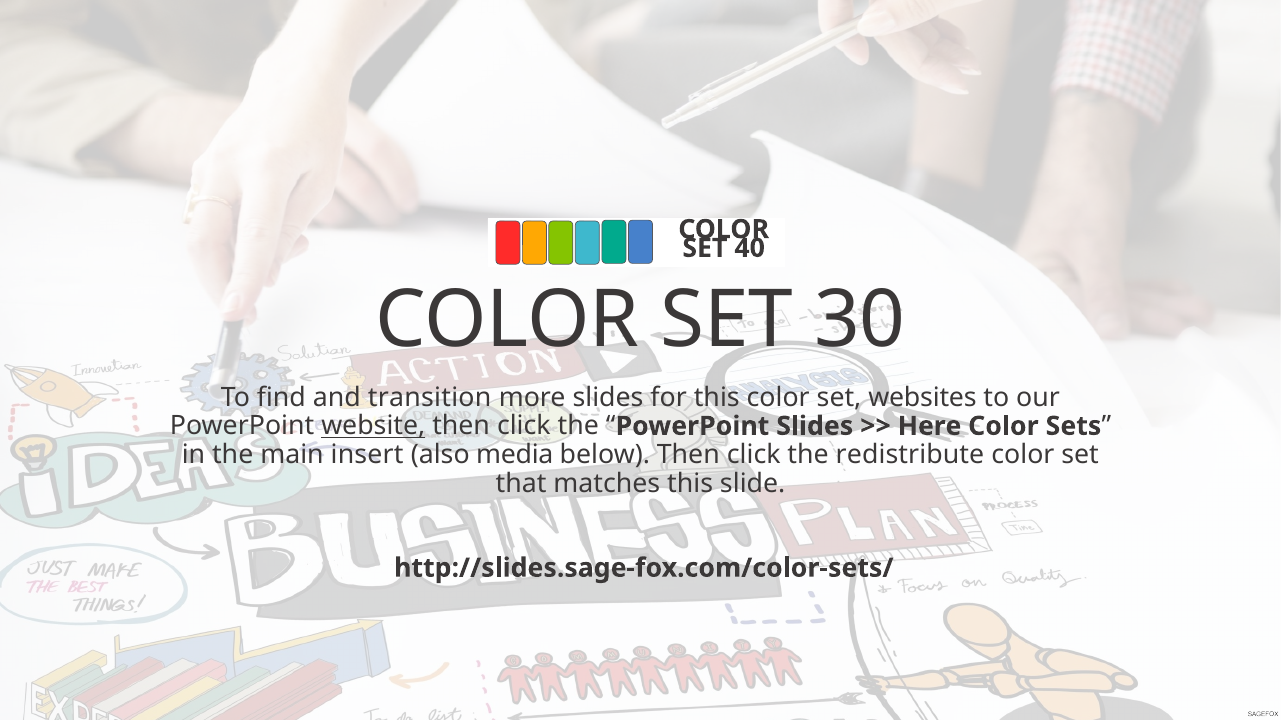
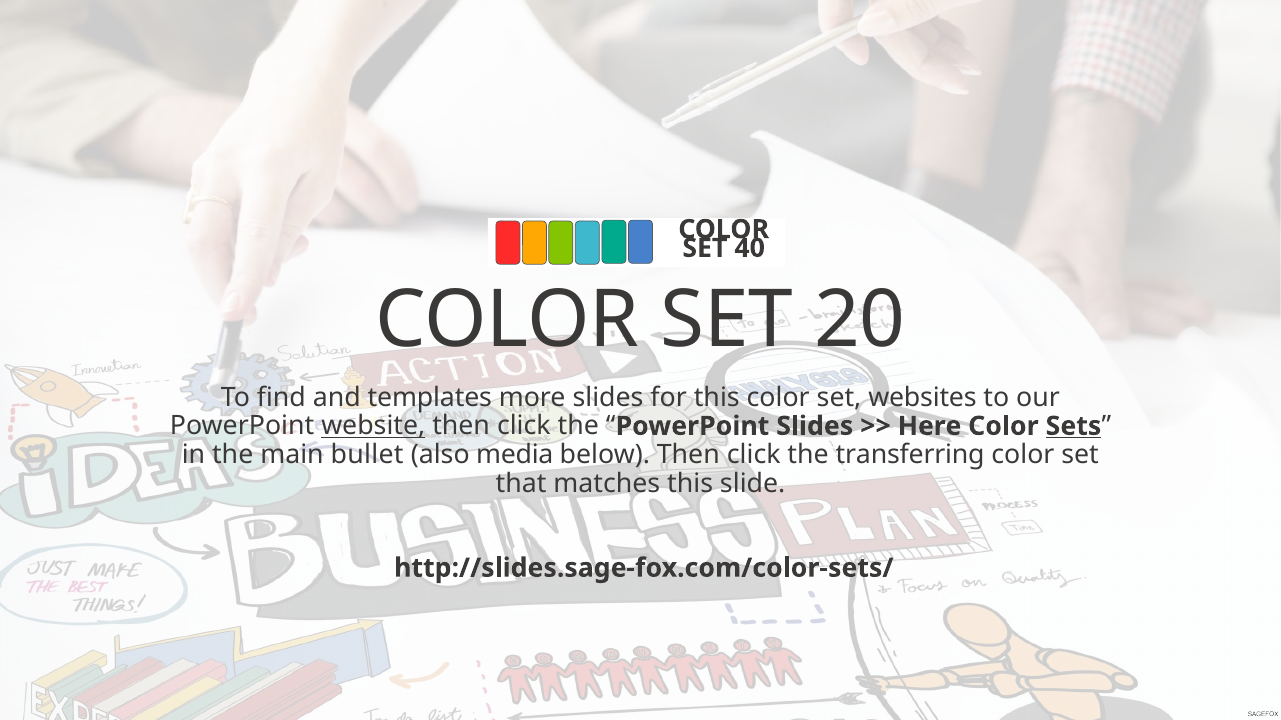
30: 30 -> 20 (860, 320)
transition: transition -> templates (430, 398)
Sets underline: none -> present (1073, 426)
insert: insert -> bullet (367, 455)
redistribute: redistribute -> transferring (910, 455)
